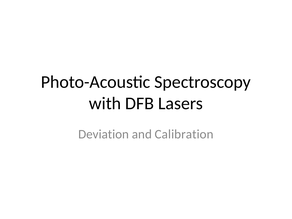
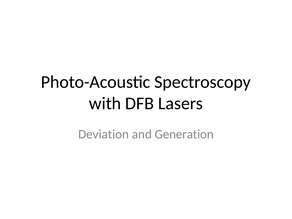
Calibration: Calibration -> Generation (184, 134)
